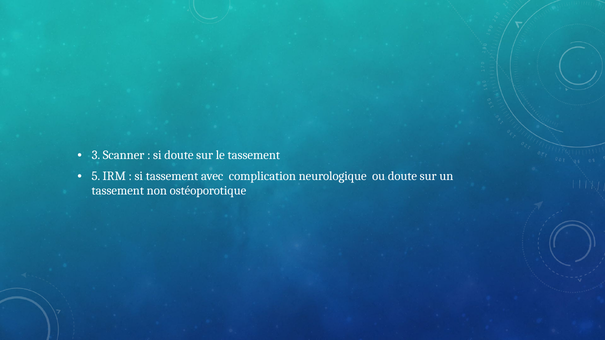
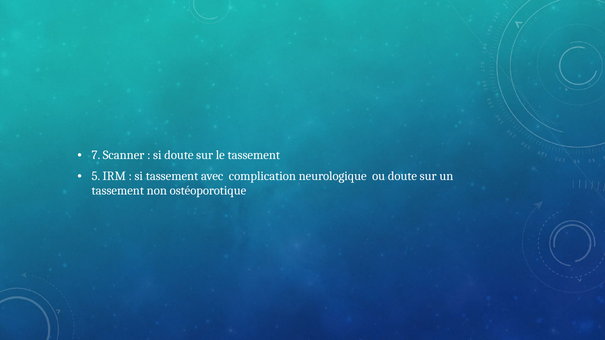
3: 3 -> 7 (96, 155)
